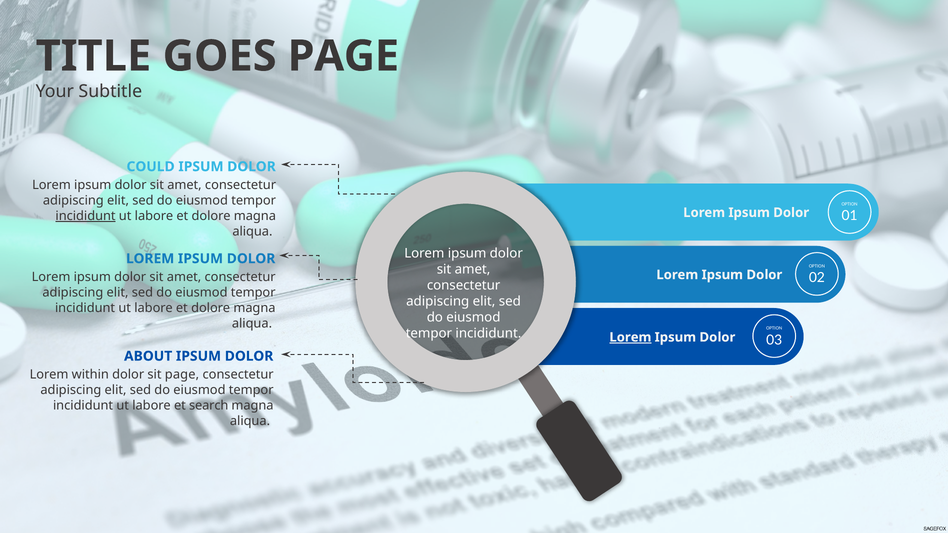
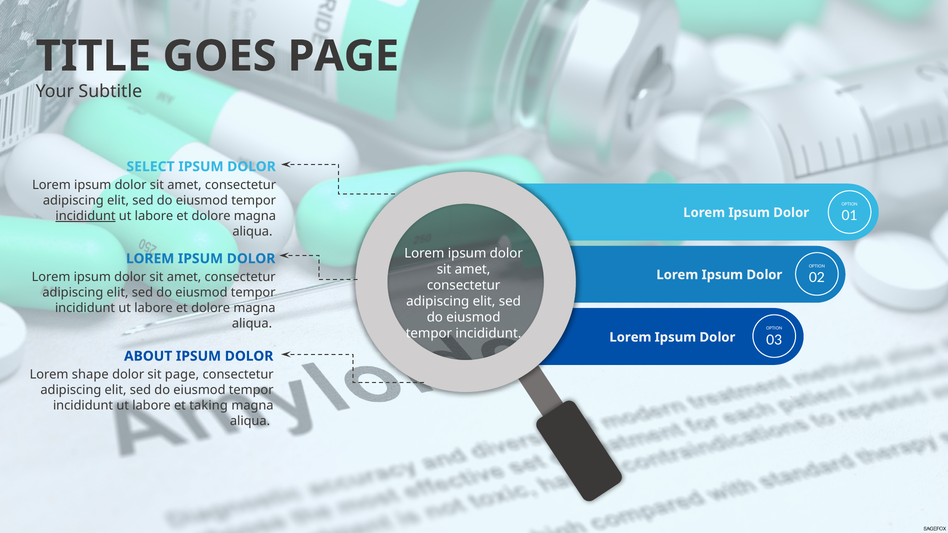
COULD: COULD -> SELECT (151, 167)
Lorem underline: present -> none (630, 337)
within: within -> shape (90, 375)
search: search -> taking (209, 406)
